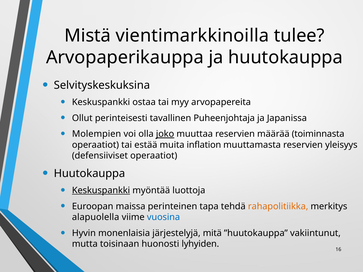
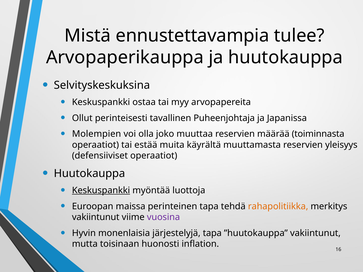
vientimarkkinoilla: vientimarkkinoilla -> ennustettavampia (192, 36)
joko underline: present -> none (165, 134)
inflation: inflation -> käyrältä (204, 145)
alapuolella: alapuolella -> vakiintunut (96, 217)
vuosina colour: blue -> purple (163, 217)
järjestelyjä mitä: mitä -> tapa (212, 233)
lyhyiden: lyhyiden -> inflation (200, 244)
